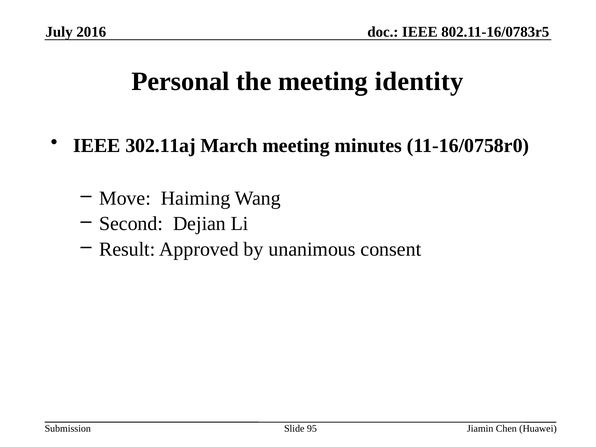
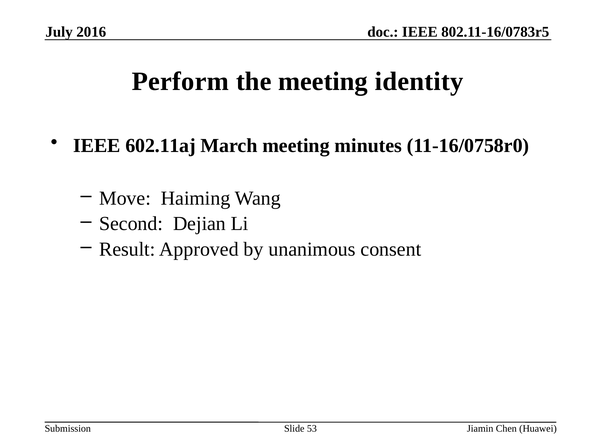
Personal: Personal -> Perform (180, 81)
302.11aj: 302.11aj -> 602.11aj (161, 145)
95: 95 -> 53 (312, 429)
